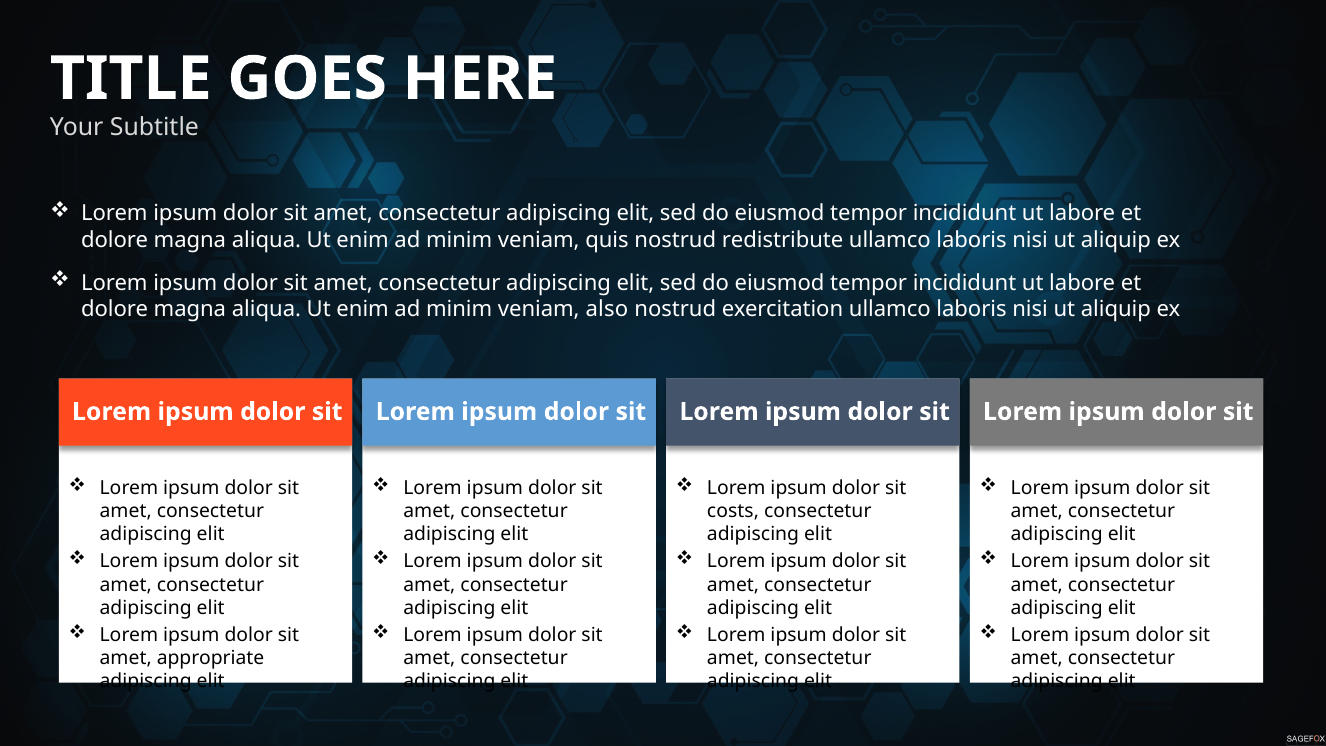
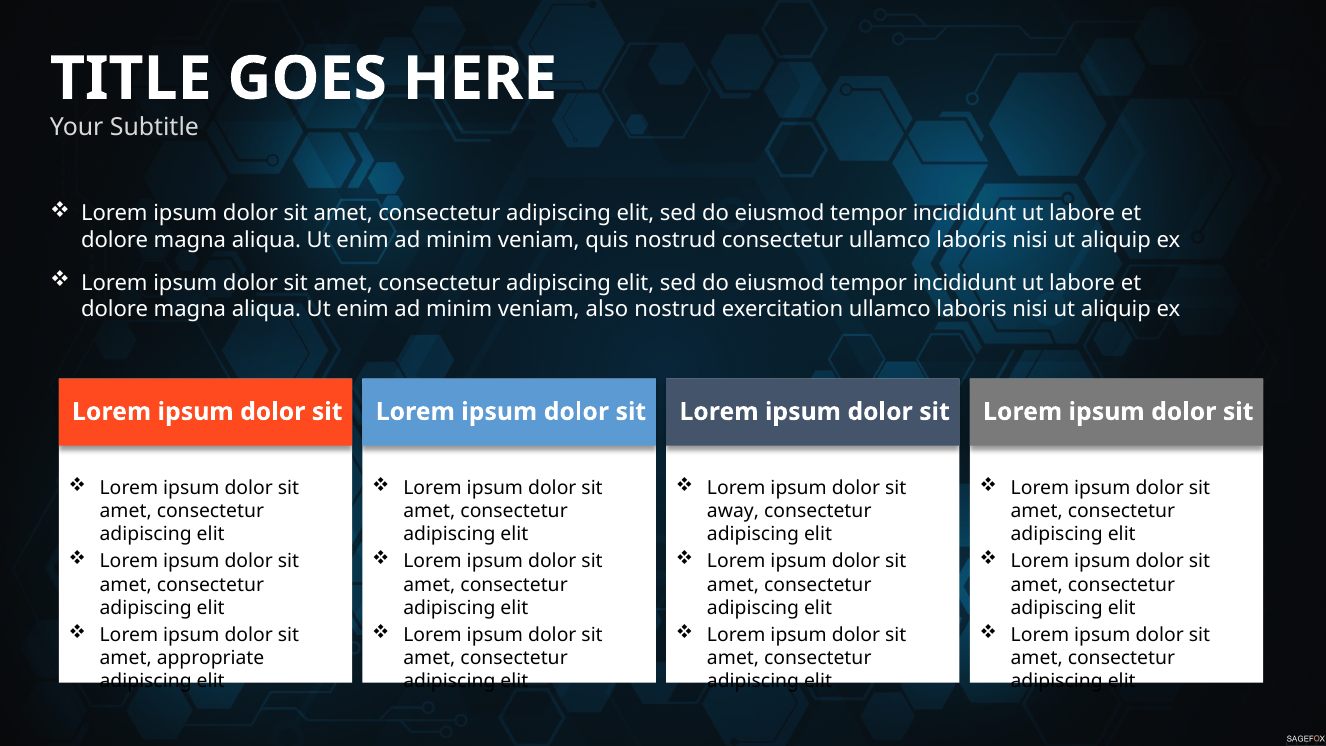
nostrud redistribute: redistribute -> consectetur (783, 240)
costs: costs -> away (733, 511)
